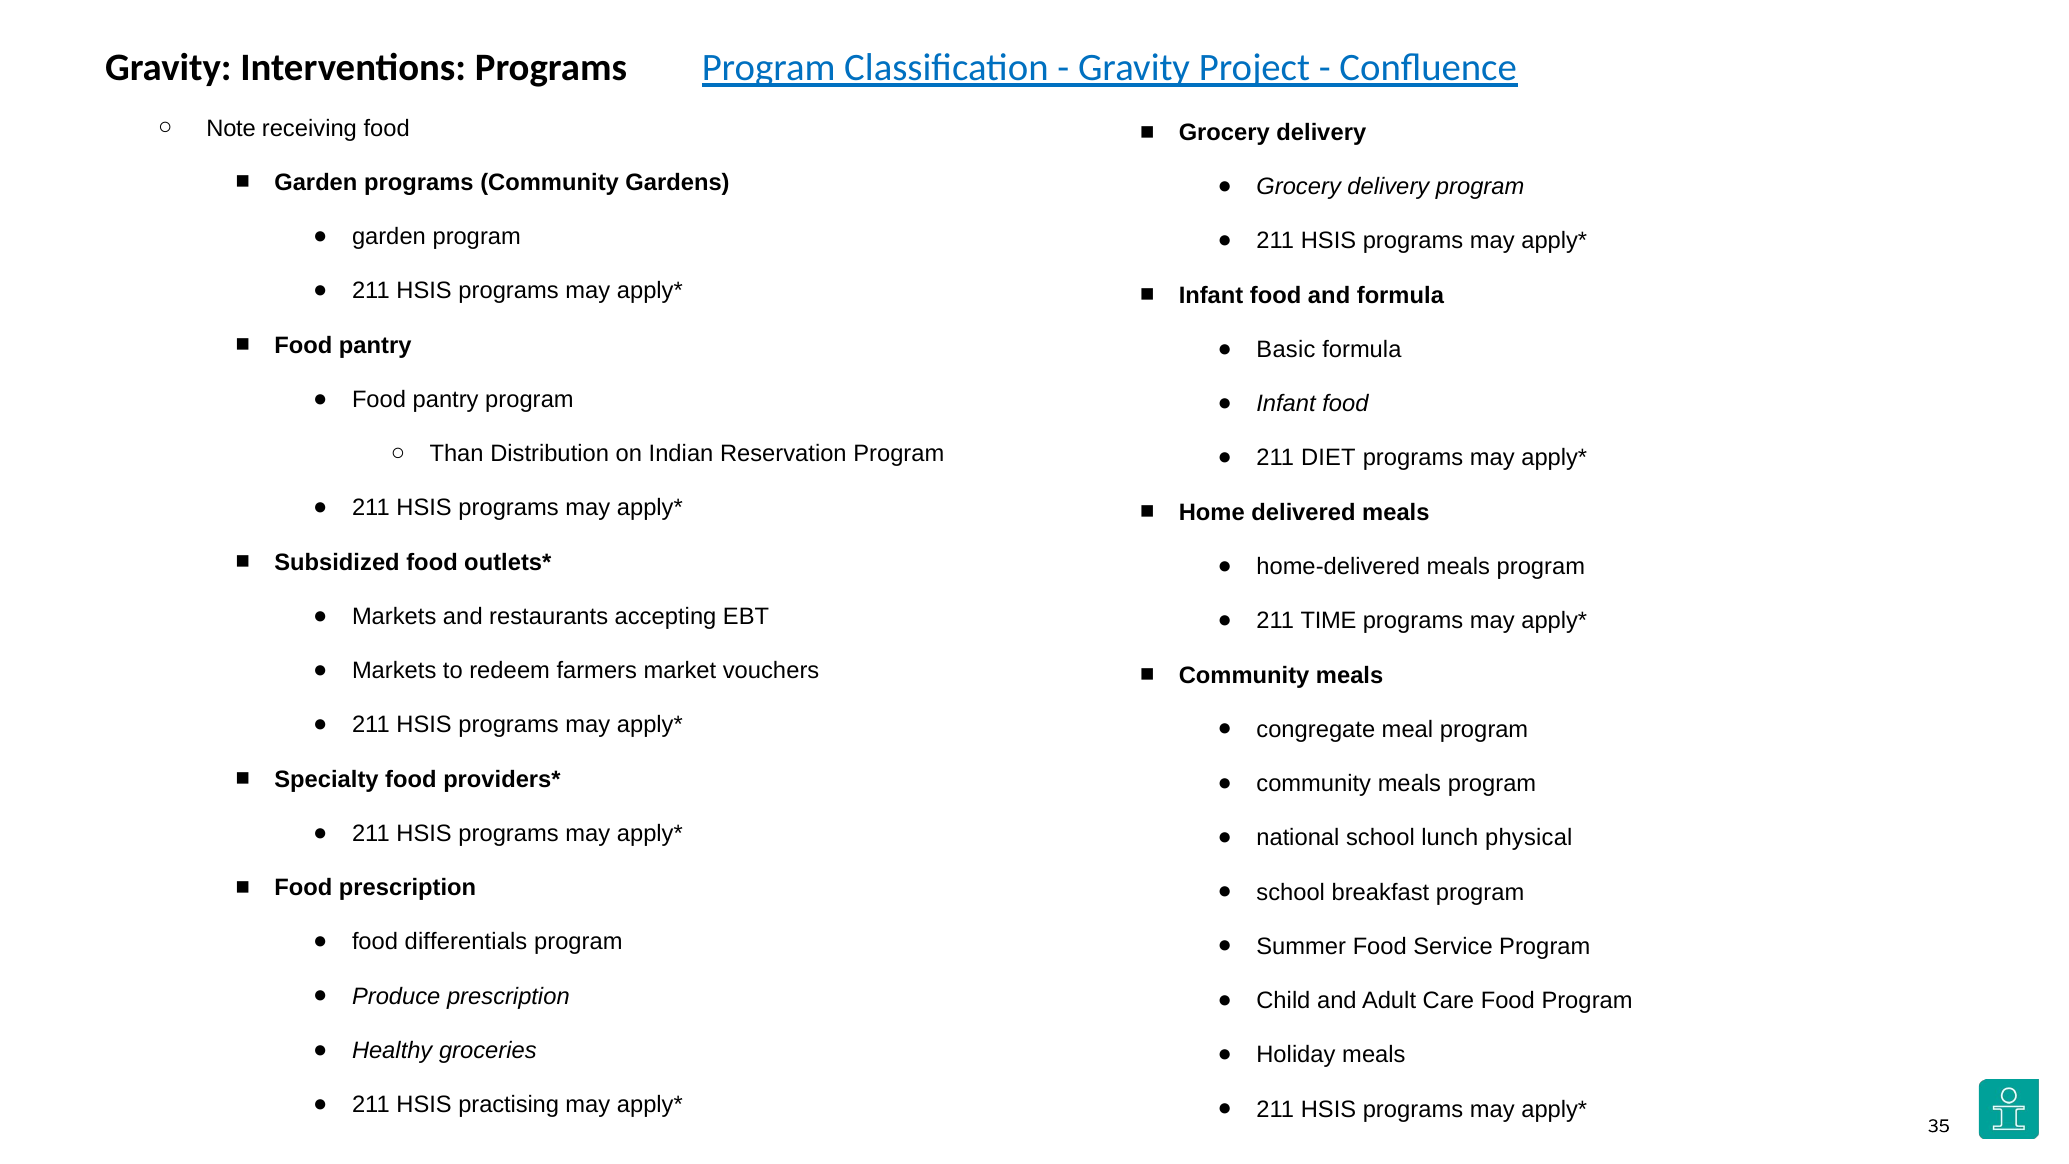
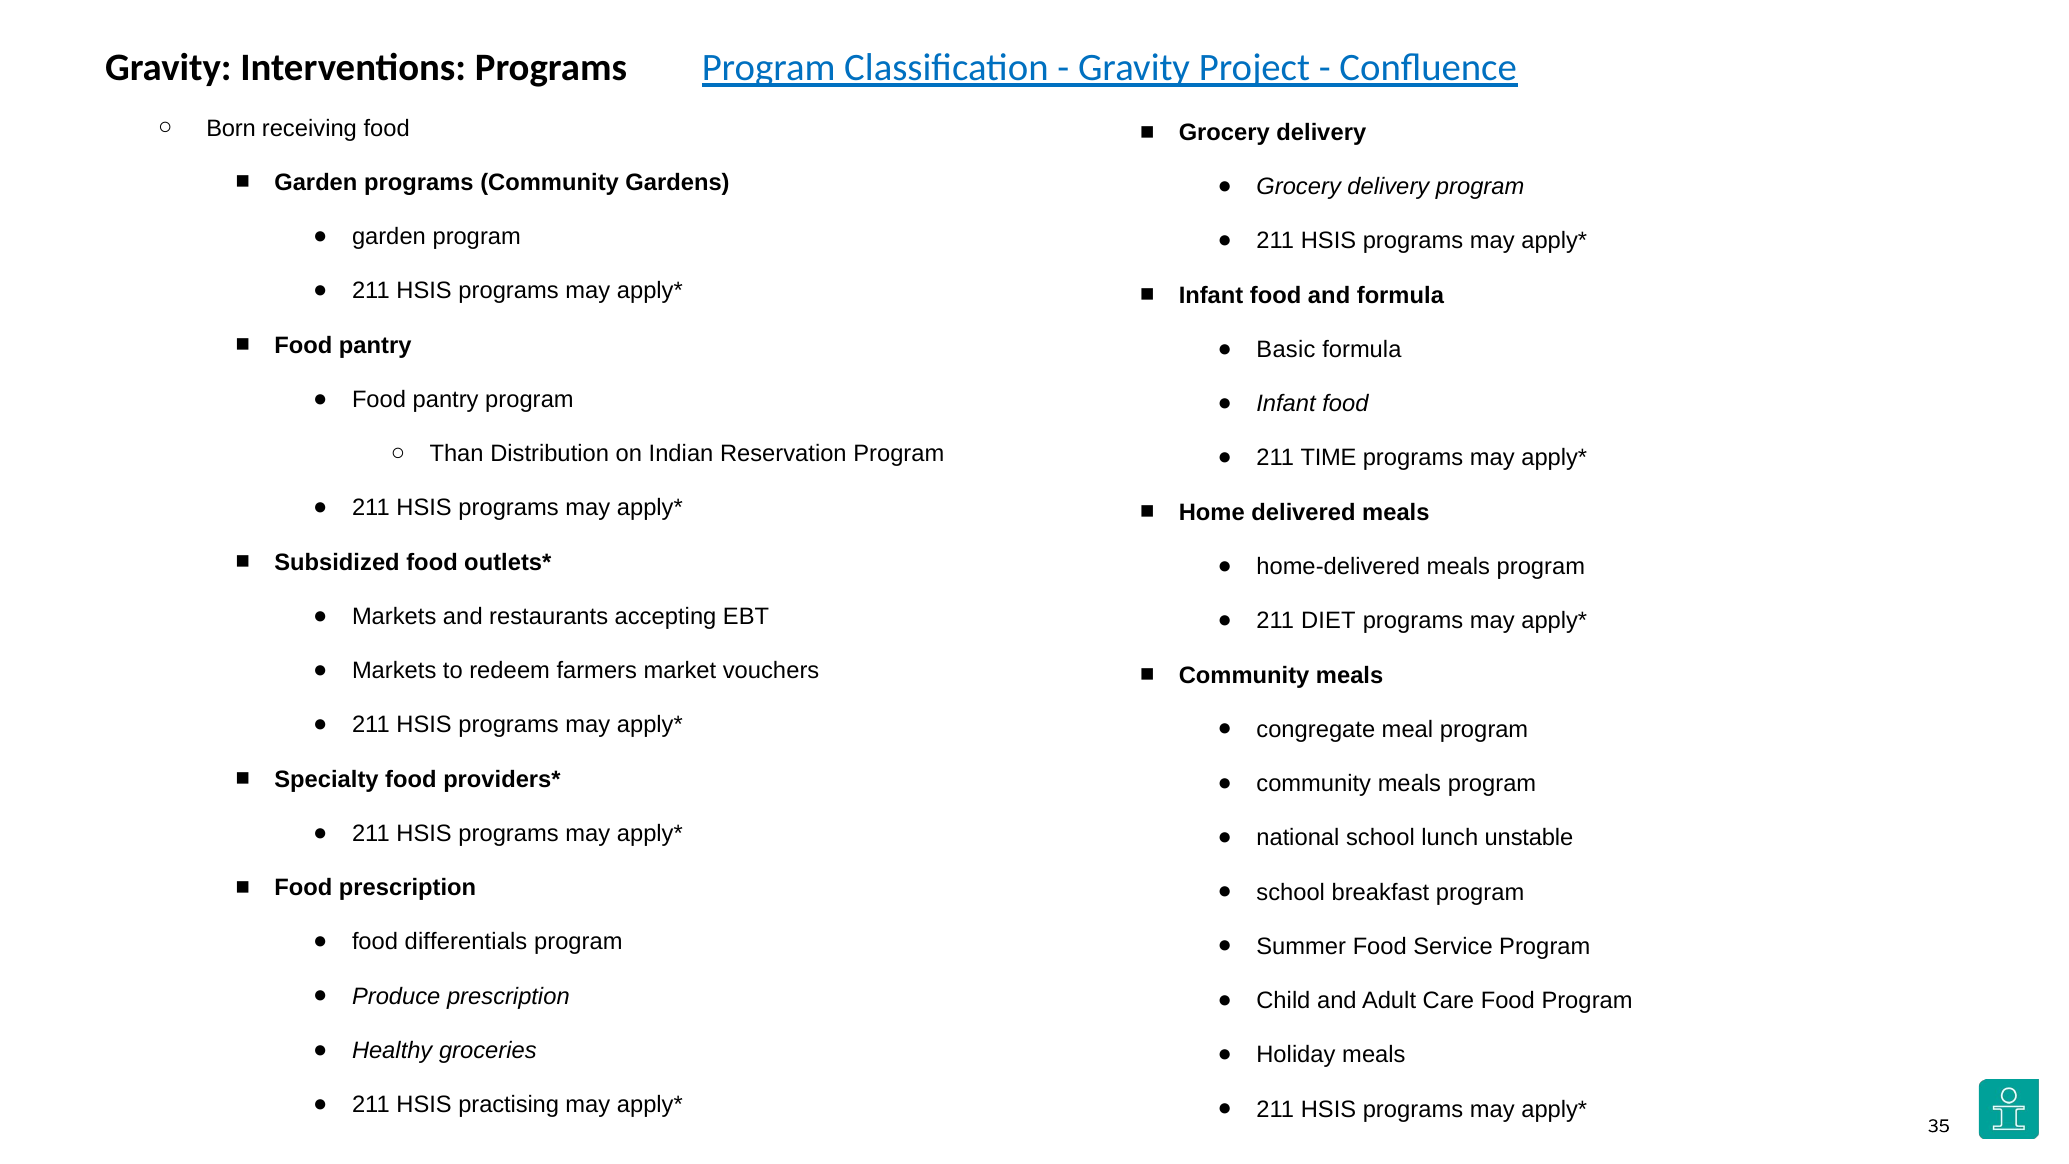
Note: Note -> Born (231, 128)
DIET: DIET -> TIME (1329, 458)
TIME: TIME -> DIET (1328, 621)
physical: physical -> unstable (1529, 838)
